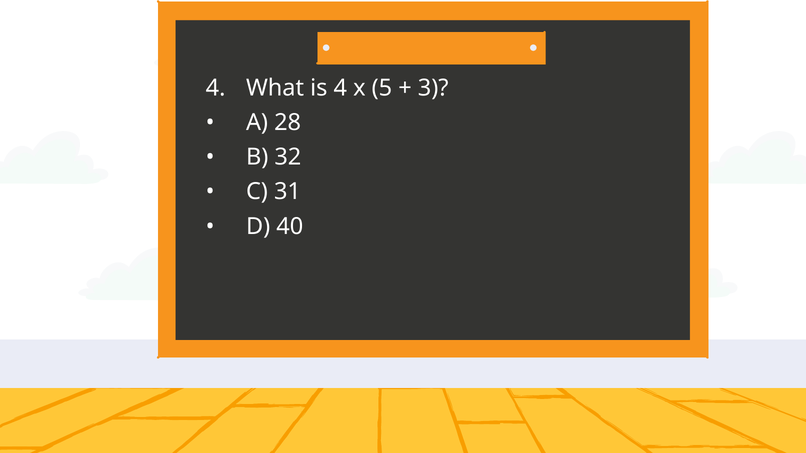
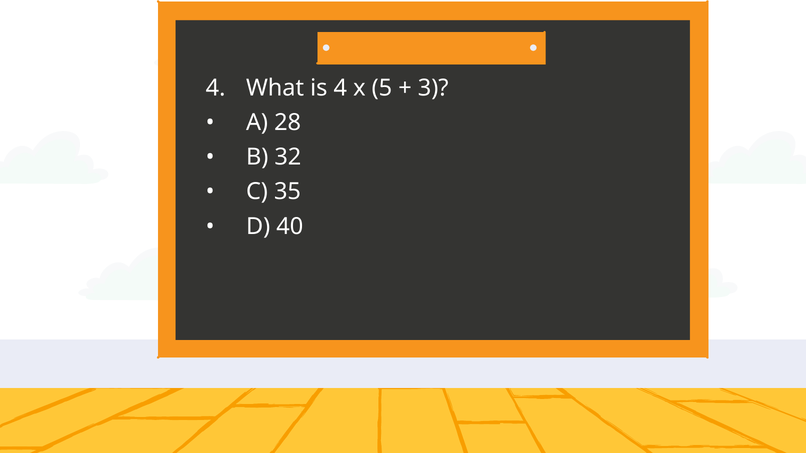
31: 31 -> 35 (287, 192)
